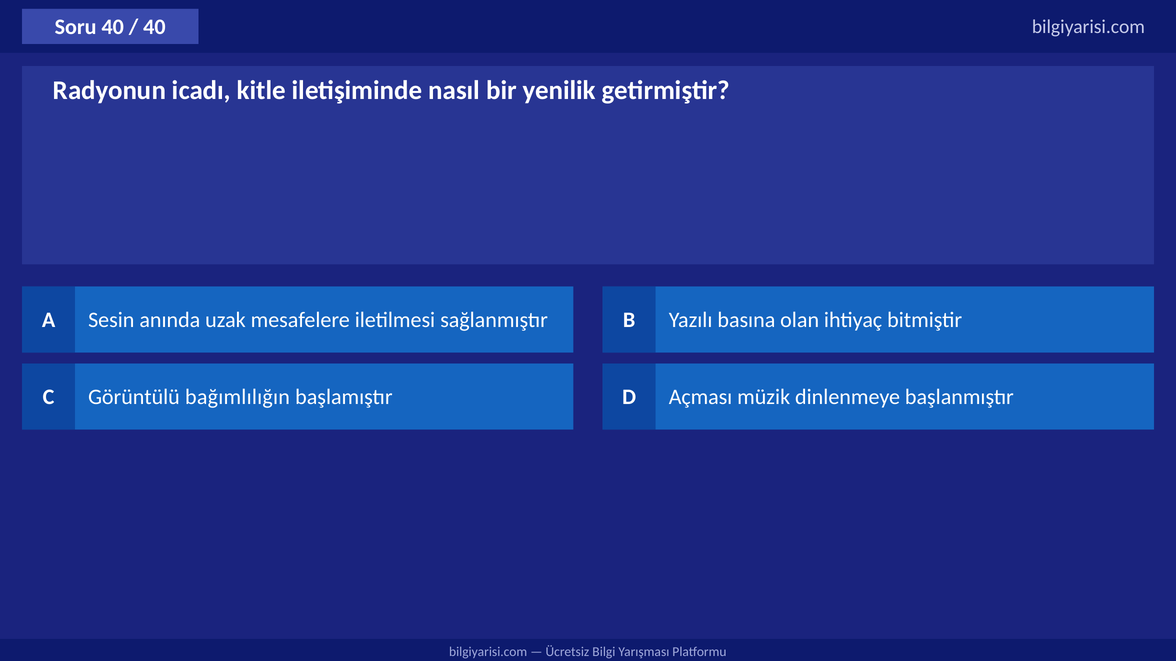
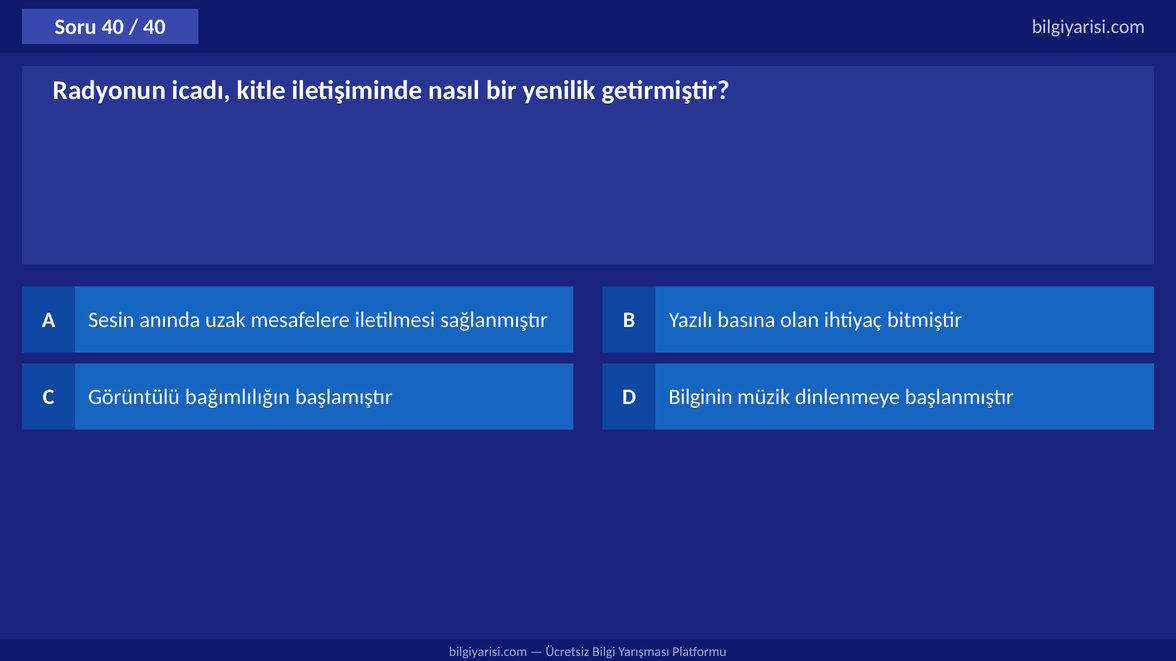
Açması: Açması -> Bilginin (701, 397)
